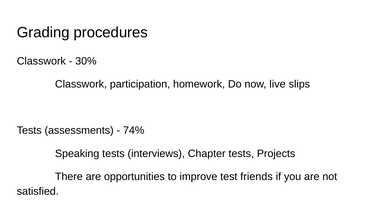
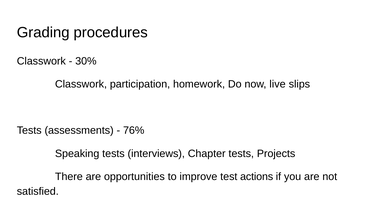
74%: 74% -> 76% (134, 130)
friends: friends -> actions (257, 177)
